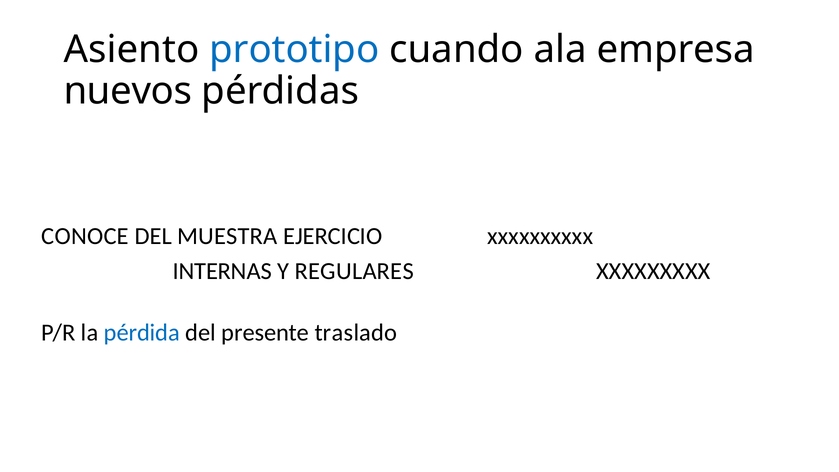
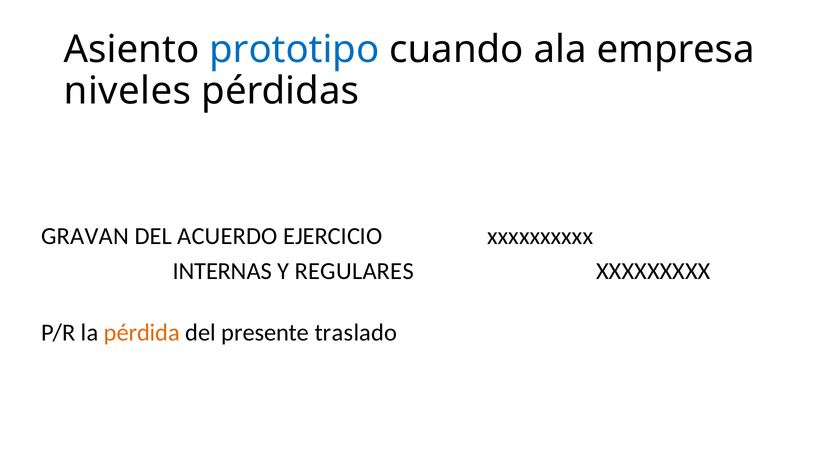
nuevos: nuevos -> niveles (127, 91)
CONOCE: CONOCE -> GRAVAN (85, 236)
MUESTRA: MUESTRA -> ACUERDO (227, 236)
pérdida colour: blue -> orange (142, 333)
